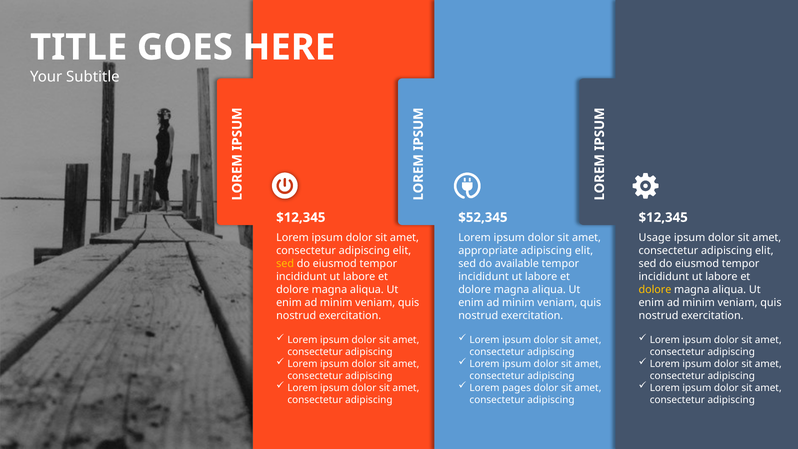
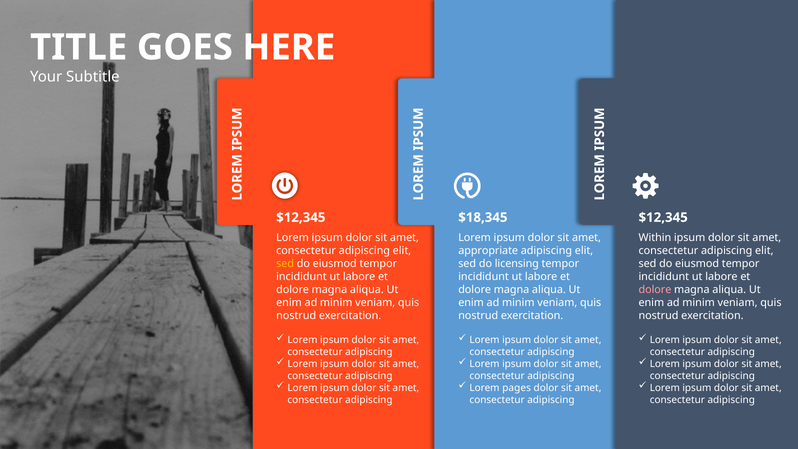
$52,345: $52,345 -> $18,345 (483, 217)
Usage: Usage -> Within (655, 238)
available: available -> licensing (517, 263)
dolore colour: yellow -> pink (655, 289)
